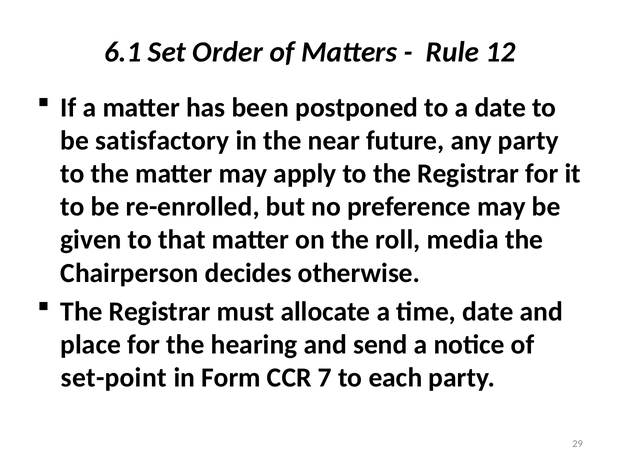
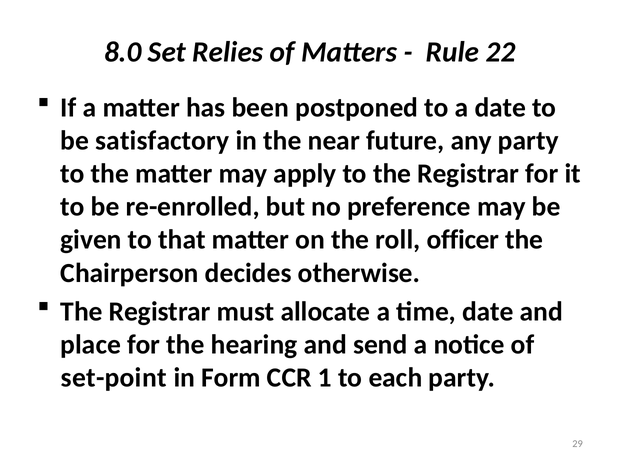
6.1: 6.1 -> 8.0 (123, 52)
Order: Order -> Relies (228, 52)
12: 12 -> 22 (501, 52)
media: media -> officer (463, 240)
7: 7 -> 1 (325, 378)
